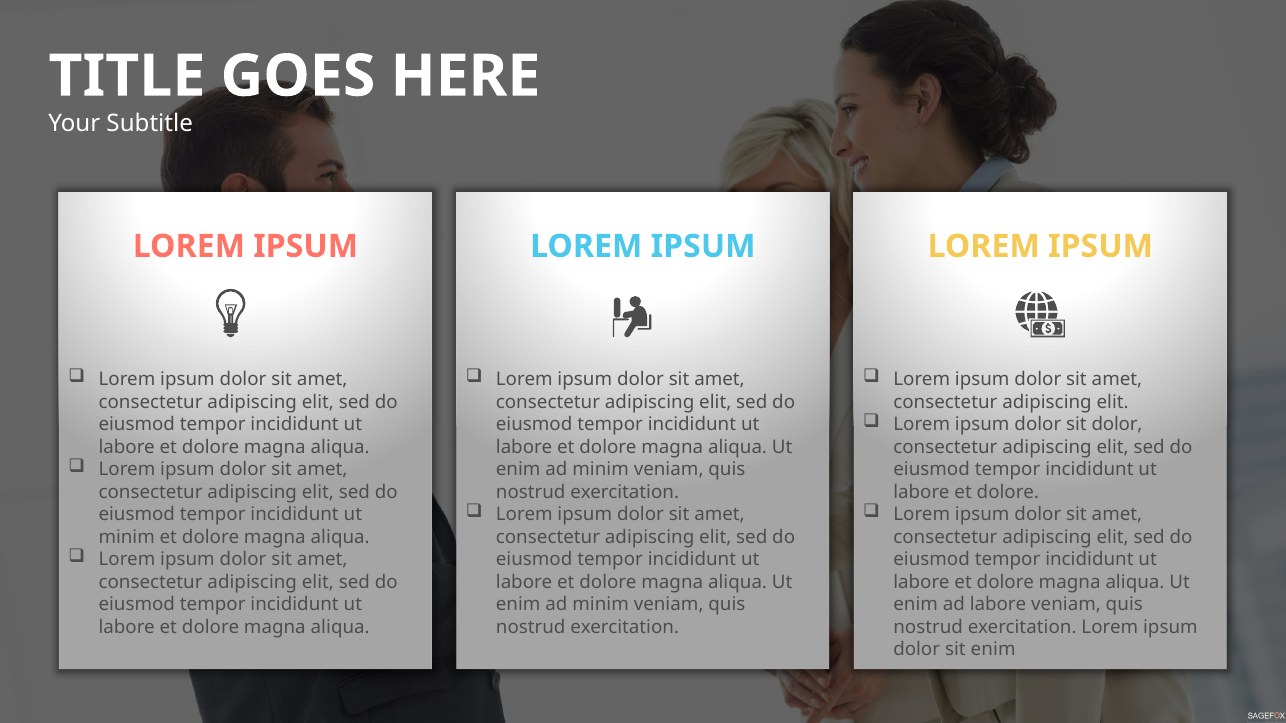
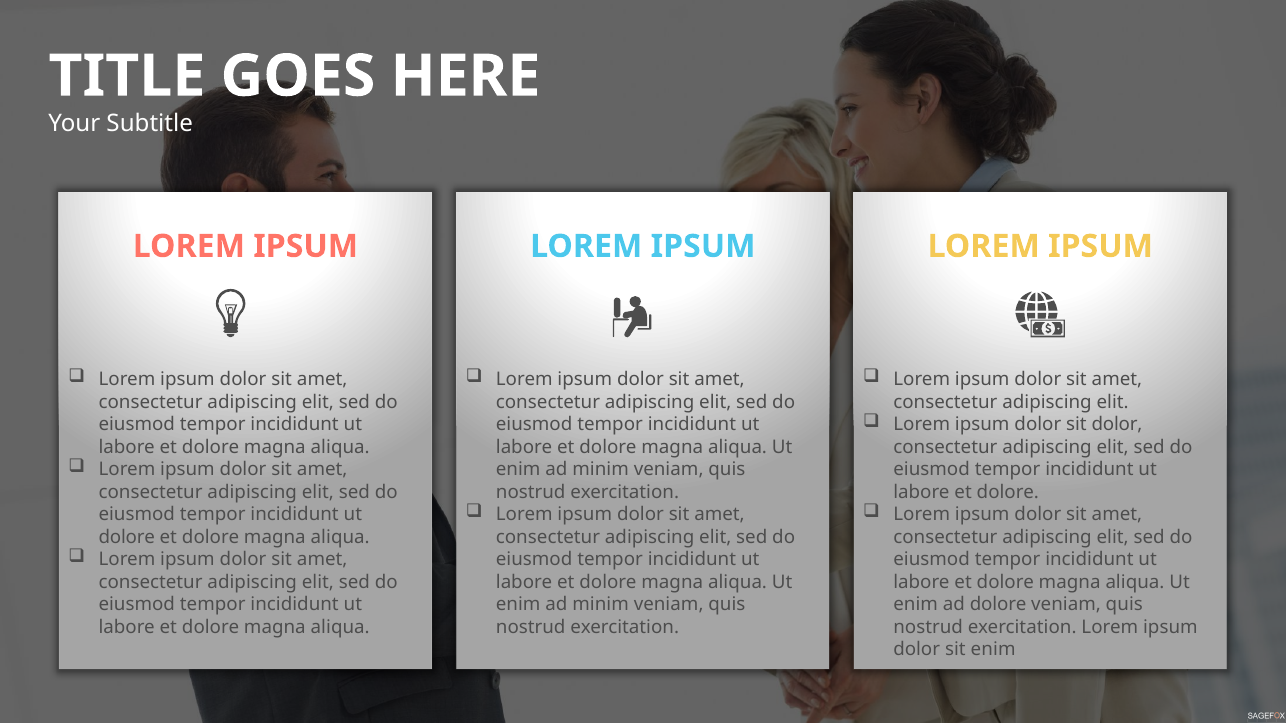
minim: minim -> dolore (127, 537)
ad labore: labore -> dolore (998, 605)
